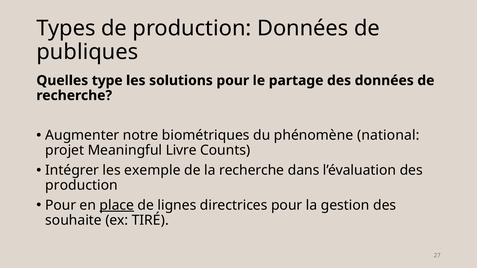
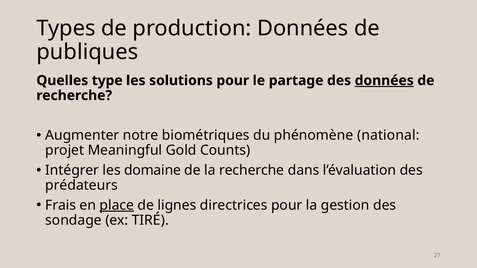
données underline: none -> present (384, 81)
Livre: Livre -> Gold (181, 151)
exemple: exemple -> domaine (153, 171)
production: production -> prédateurs (82, 186)
Pour: Pour -> Frais (61, 205)
souhaite: souhaite -> sondage (74, 220)
